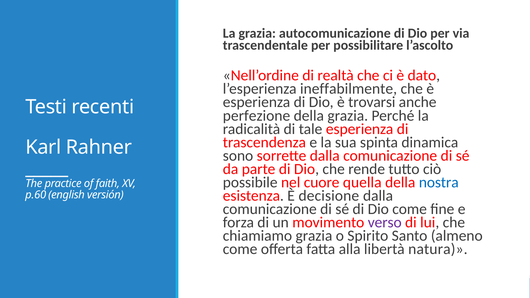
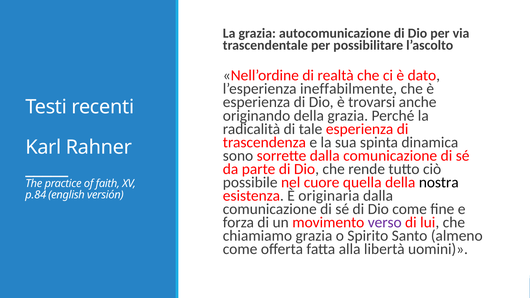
perfezione: perfezione -> originando (257, 116)
nostra colour: blue -> black (439, 182)
decisione: decisione -> originaria (329, 196)
p.60: p.60 -> p.84 (36, 195)
natura: natura -> uomini (438, 249)
